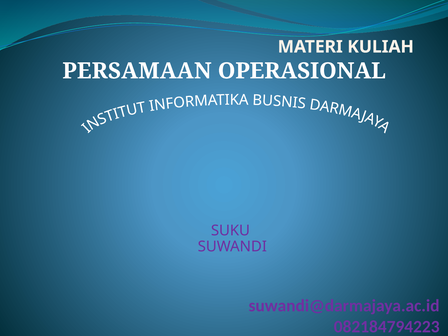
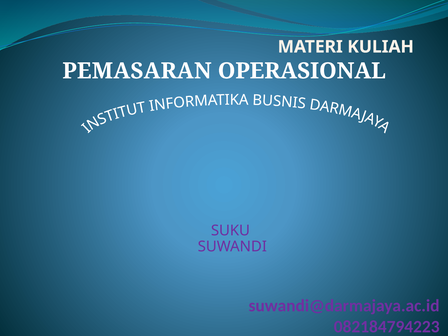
PERSAMAAN: PERSAMAAN -> PEMASARAN (137, 71)
